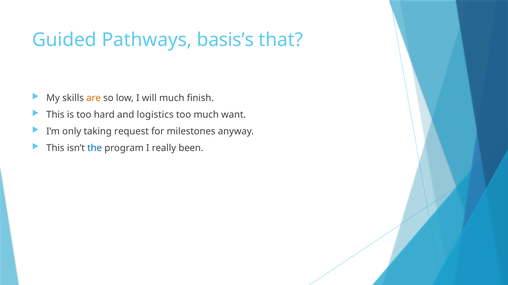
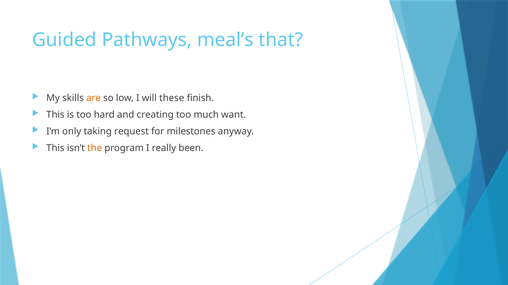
basis’s: basis’s -> meal’s (225, 40)
will much: much -> these (172, 98)
logistics: logistics -> creating (155, 115)
the colour: blue -> orange (95, 148)
